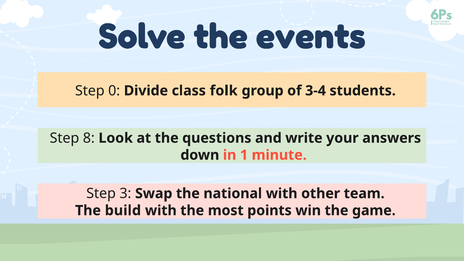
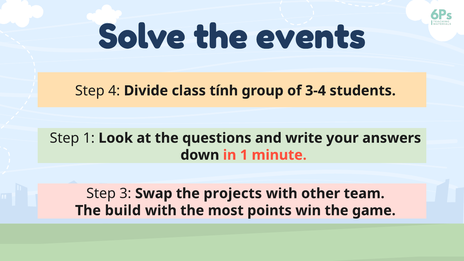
0: 0 -> 4 (114, 91)
folk: folk -> tính (224, 91)
Step 8: 8 -> 1 (89, 138)
national: national -> projects (233, 194)
